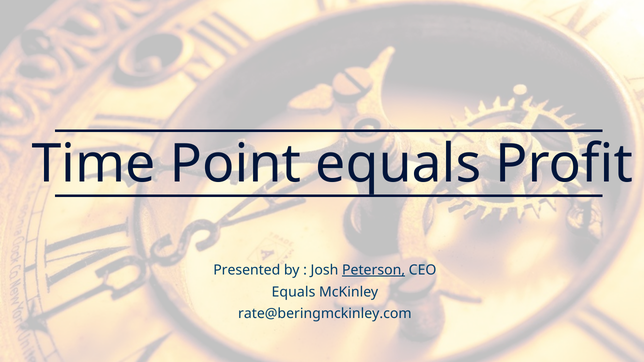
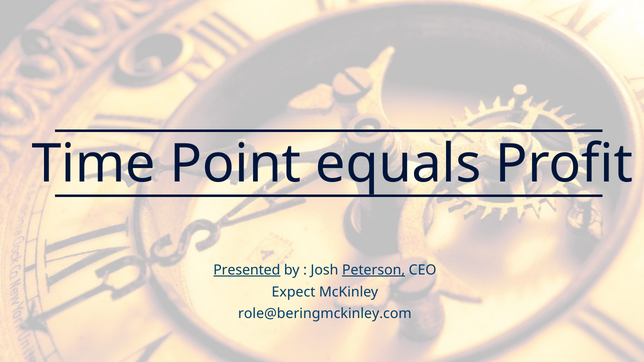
Presented underline: none -> present (247, 270)
Equals: Equals -> Expect (294, 292)
rate@beringmckinley.com: rate@beringmckinley.com -> role@beringmckinley.com (325, 314)
